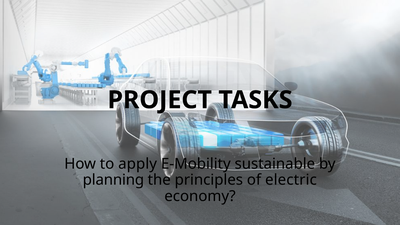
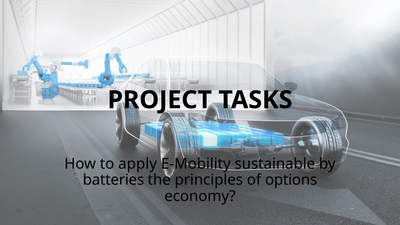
planning: planning -> batteries (113, 180)
electric: electric -> options (291, 180)
